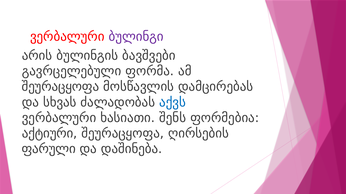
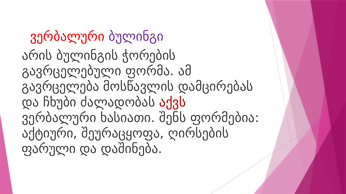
ბავშვები: ბავშვები -> ჭორების (149, 56)
შეურაცყოფა: შეურაცყოფა -> გავრცელება (60, 87)
სხვას: სხვას -> ჩხუბი (60, 103)
აქვს colour: blue -> red (172, 103)
